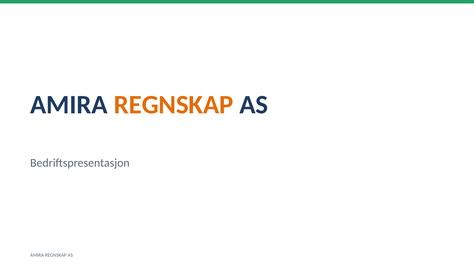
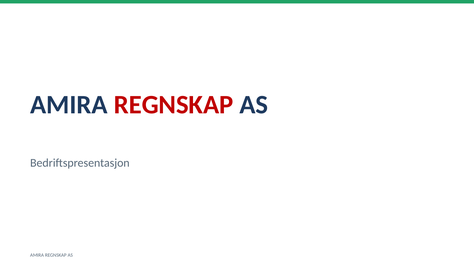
REGNSKAP colour: orange -> red (174, 105)
